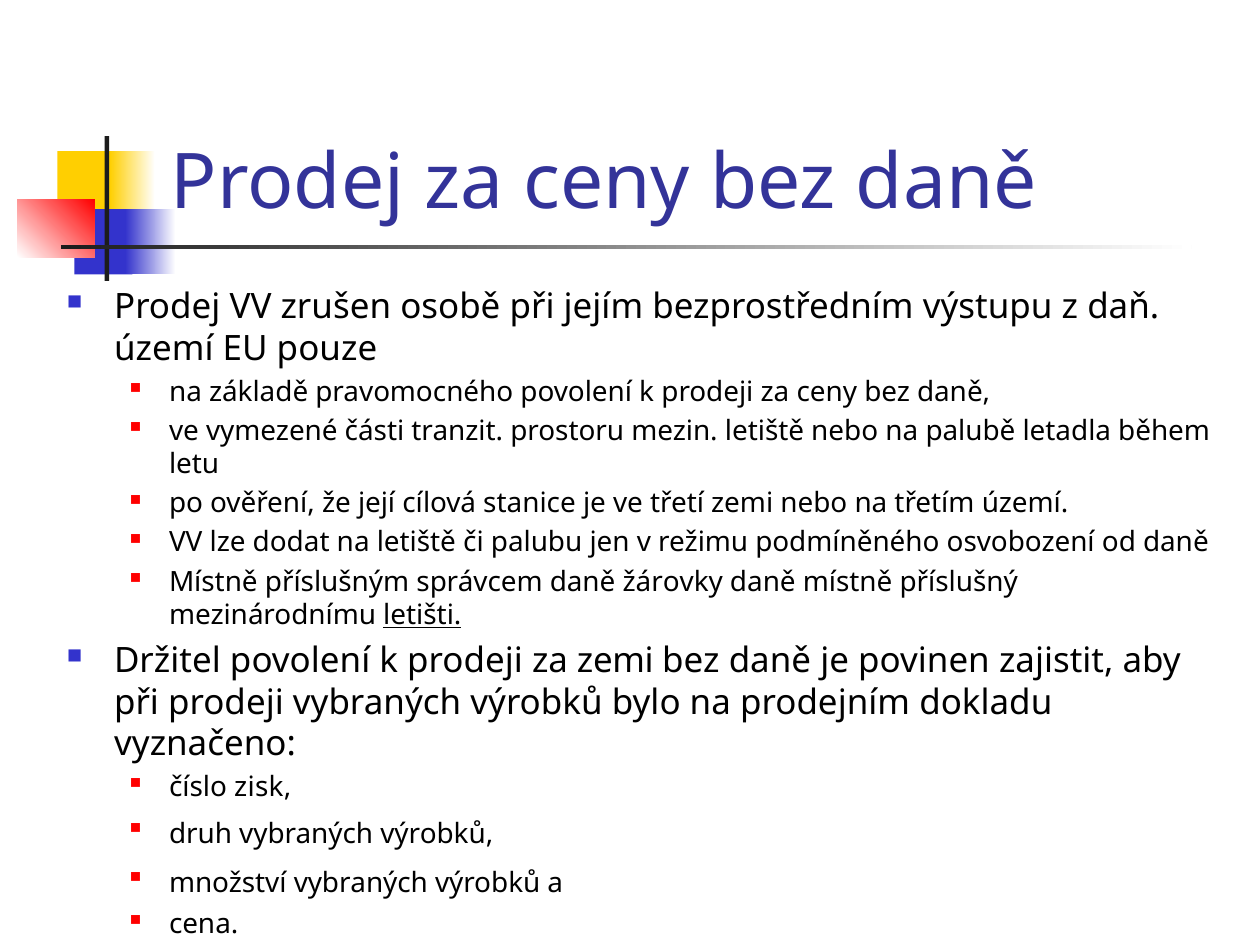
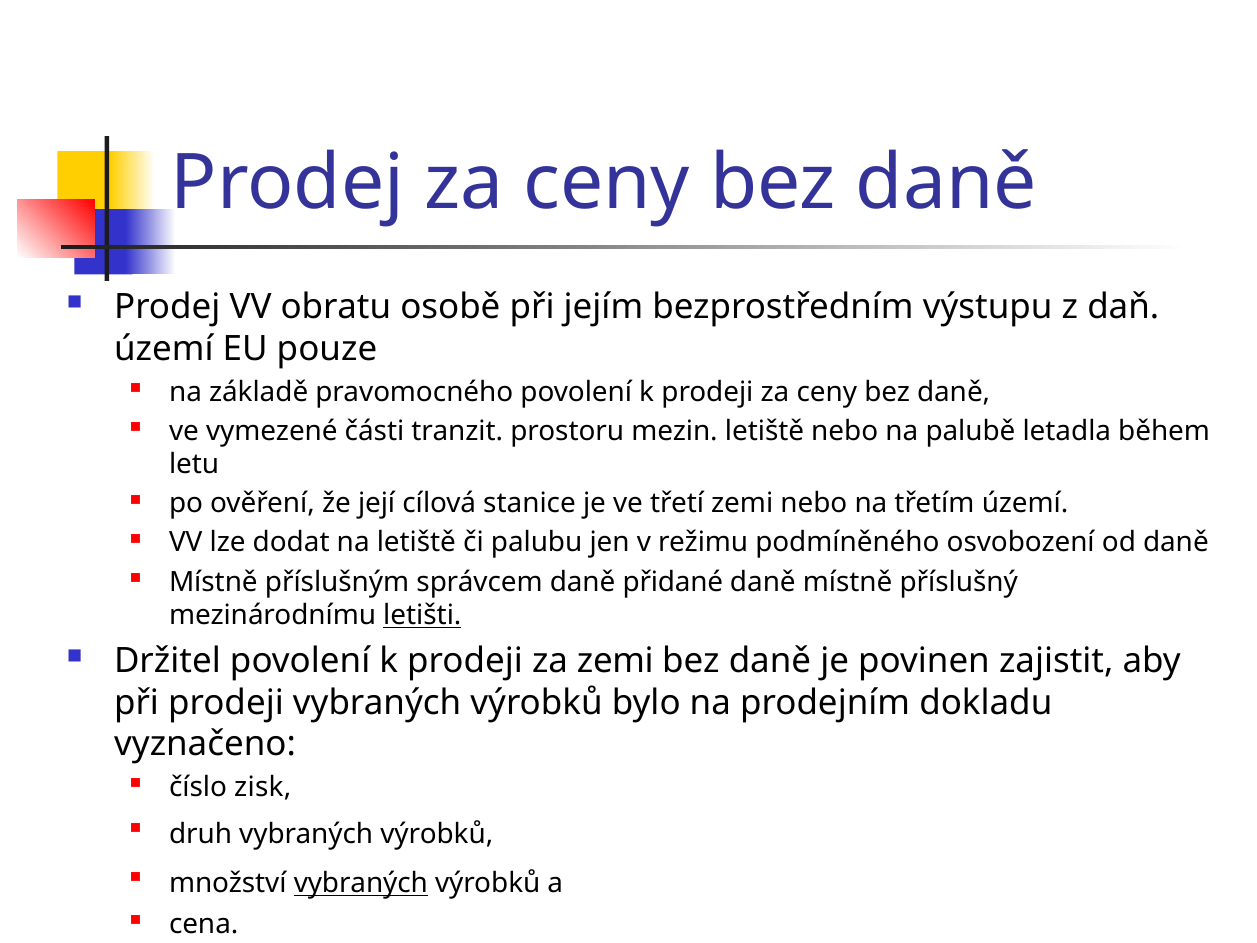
zrušen: zrušen -> obratu (336, 307)
žárovky: žárovky -> přidané (673, 582)
vybraných underline: none -> present (361, 883)
